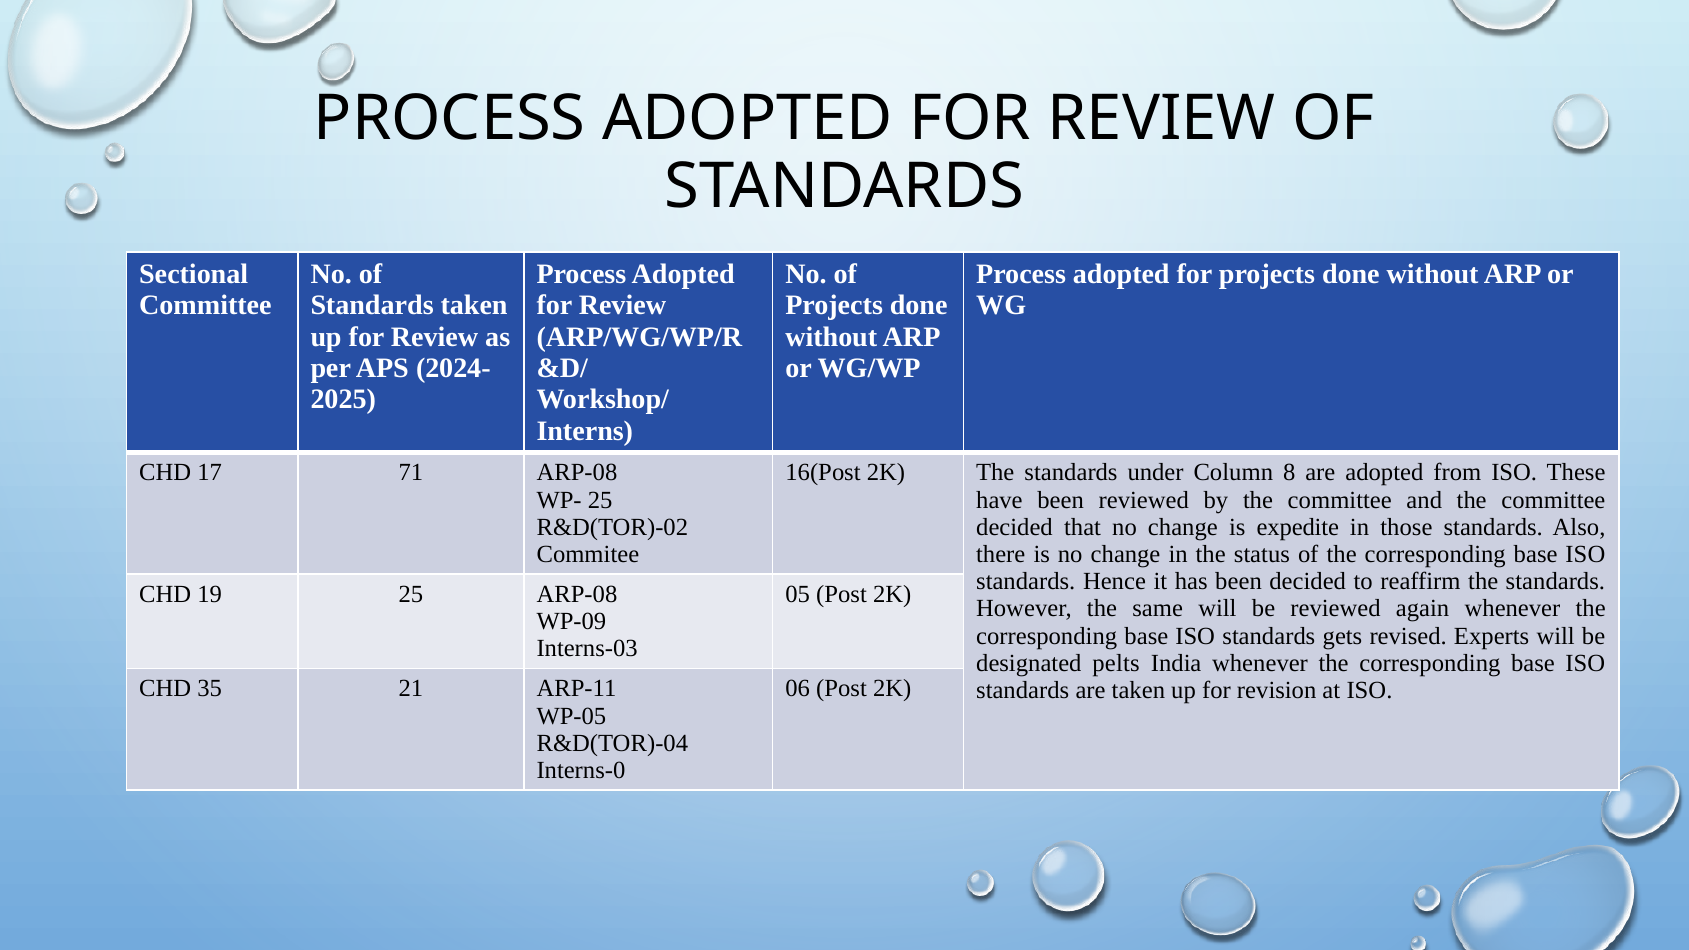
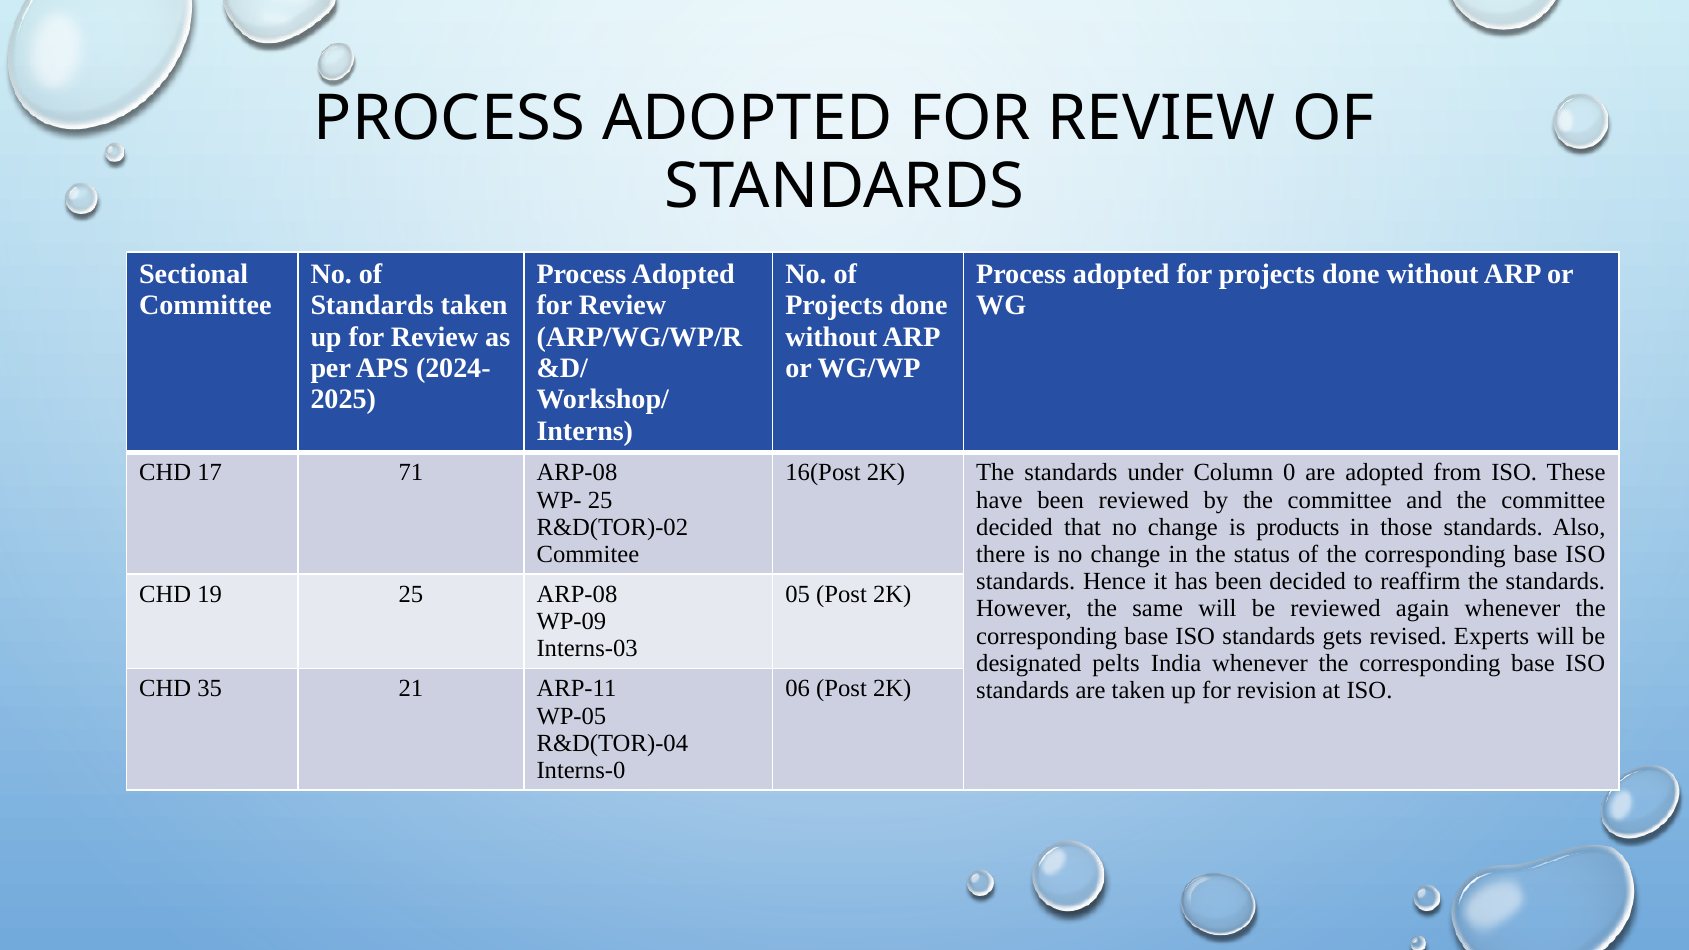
8: 8 -> 0 (1289, 473)
expedite: expedite -> products (1298, 527)
